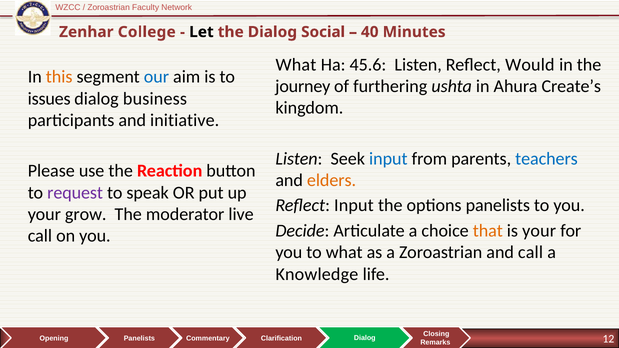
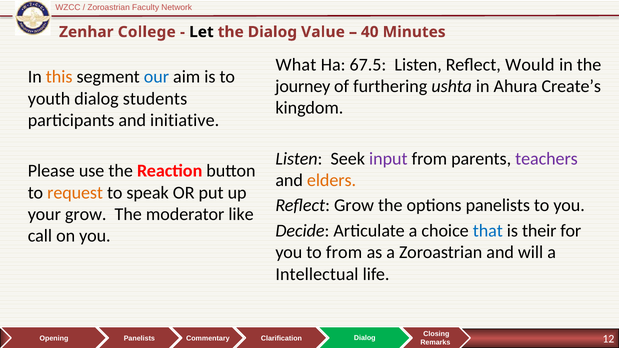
Social: Social -> Value (323, 32)
45.6: 45.6 -> 67.5 (368, 65)
issues: issues -> youth (49, 99)
business: business -> students (155, 99)
input colour: blue -> purple (388, 159)
teachers colour: blue -> purple (547, 159)
request colour: purple -> orange (75, 193)
Reflect Input: Input -> Grow (354, 206)
live: live -> like (241, 214)
that colour: orange -> blue (488, 231)
is your: your -> their (539, 231)
to what: what -> from (344, 253)
and call: call -> will (531, 253)
Knowledge: Knowledge -> Intellectual (317, 274)
